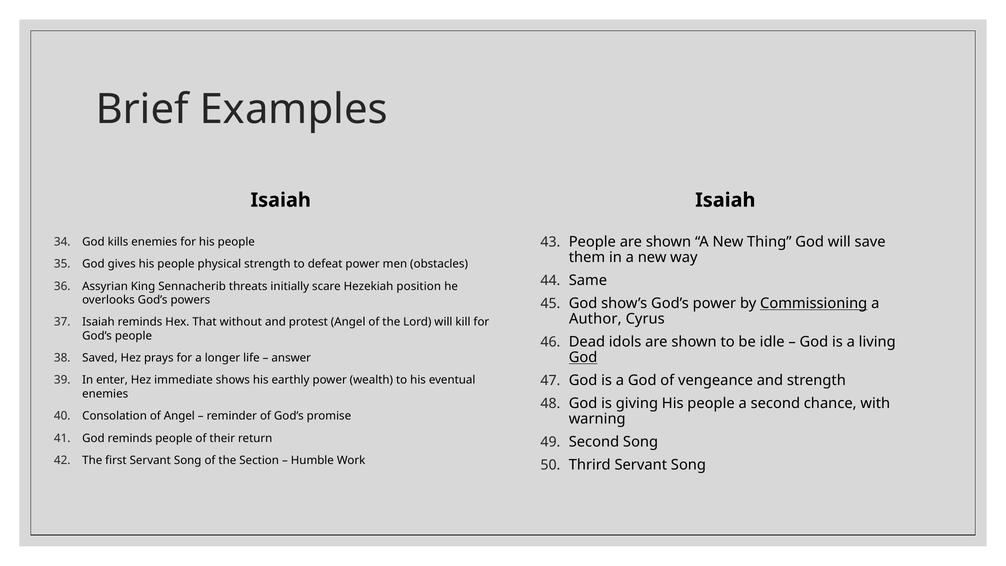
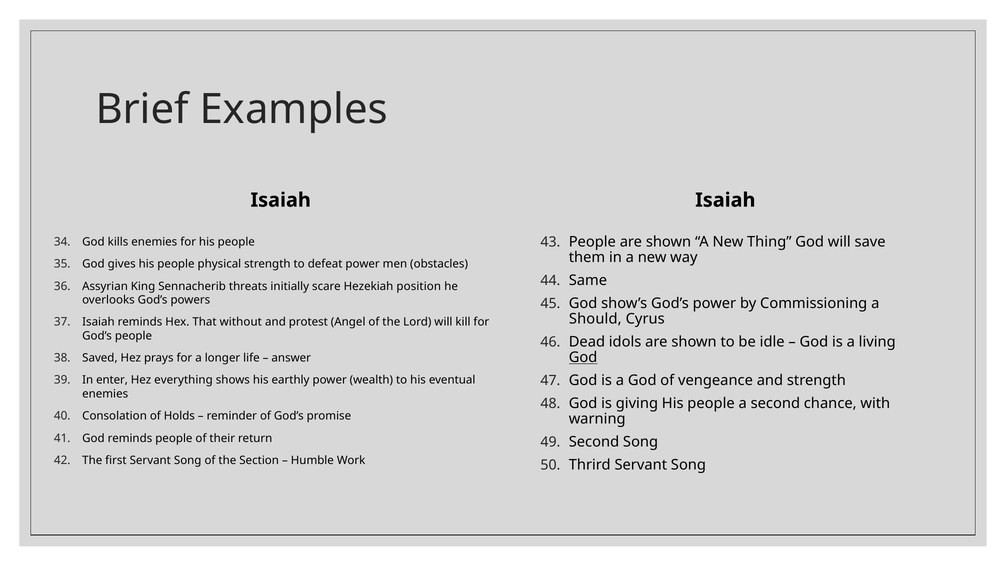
Commissioning underline: present -> none (814, 303)
Author: Author -> Should (595, 319)
immediate: immediate -> everything (183, 380)
of Angel: Angel -> Holds (179, 416)
